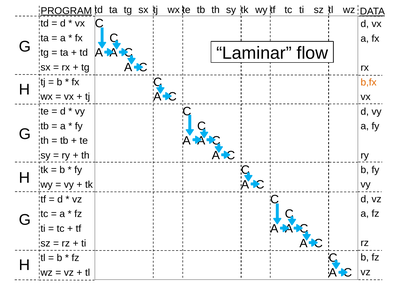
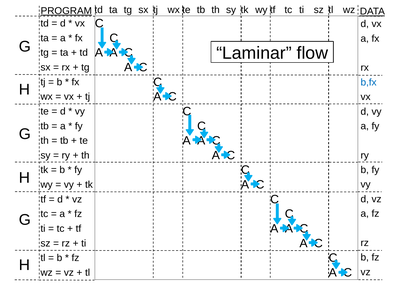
b,fx colour: orange -> blue (369, 83)
